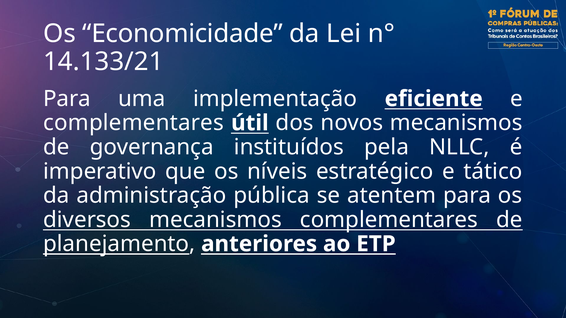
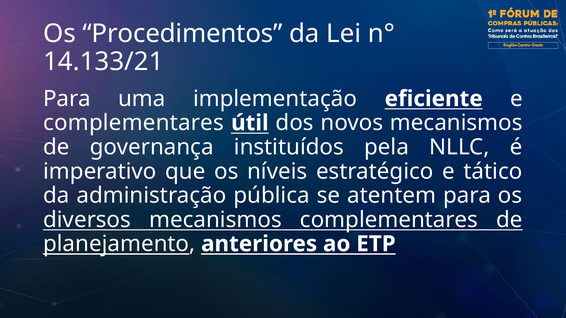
Economicidade: Economicidade -> Procedimentos (183, 34)
